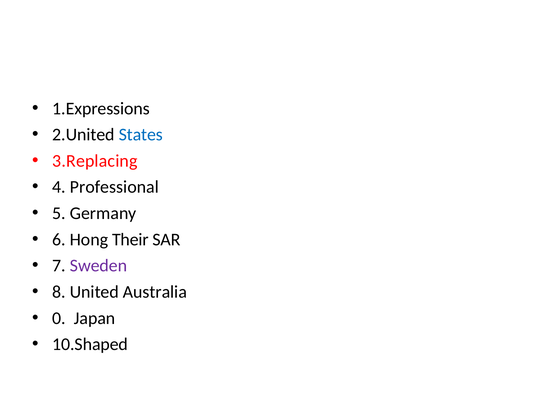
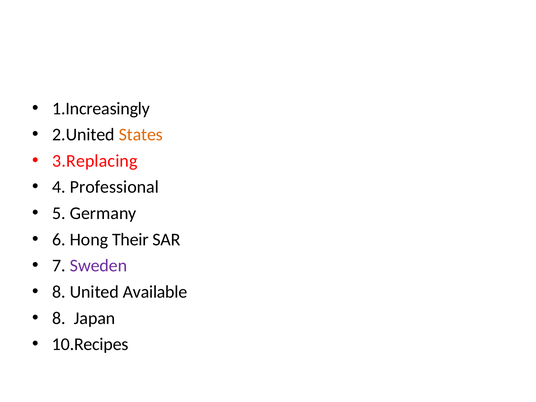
1.Expressions: 1.Expressions -> 1.Increasingly (101, 108)
States colour: blue -> orange (141, 135)
Australia: Australia -> Available (155, 292)
0: 0 -> 8 (59, 318)
10.Shaped: 10.Shaped -> 10.Recipes (90, 344)
